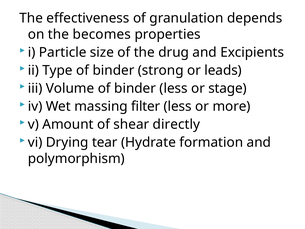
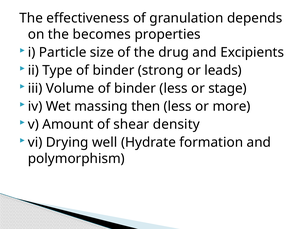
filter: filter -> then (146, 106)
directly: directly -> density (176, 124)
tear: tear -> well (105, 142)
